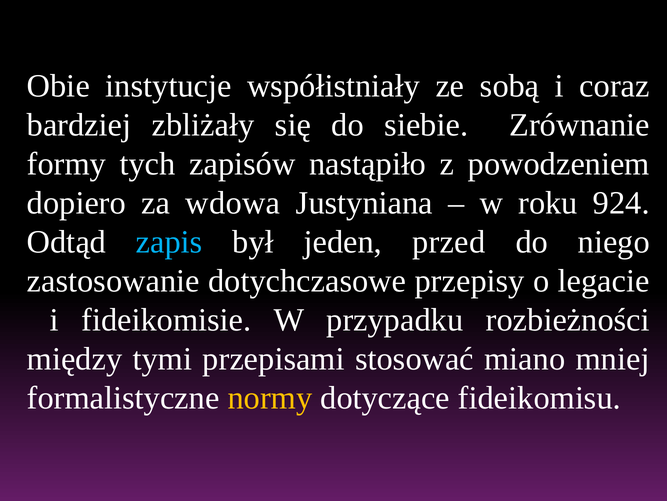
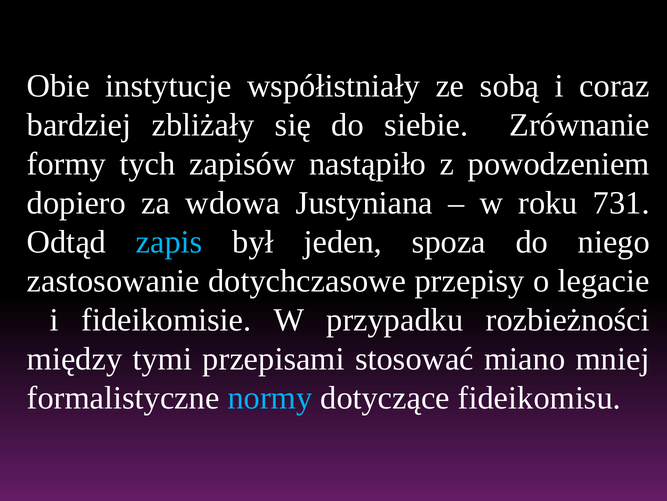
924: 924 -> 731 (621, 203)
przed: przed -> spoza (449, 242)
normy colour: yellow -> light blue (270, 397)
